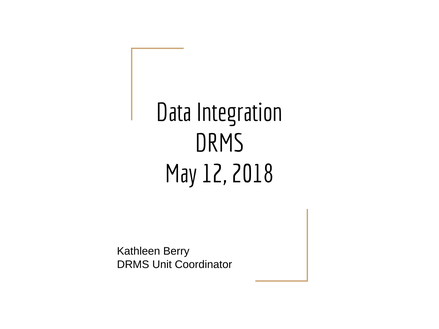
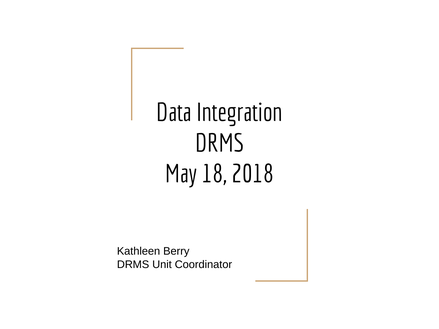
12: 12 -> 18 (214, 174)
